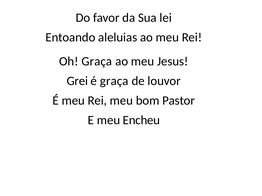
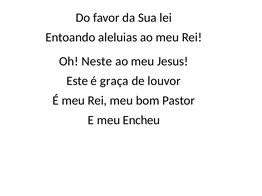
Oh Graça: Graça -> Neste (97, 61)
Grei: Grei -> Este (77, 81)
